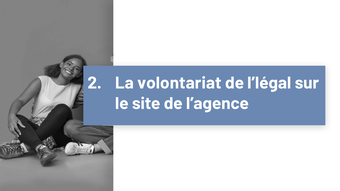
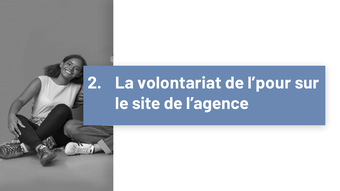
l’légal: l’légal -> l’pour (269, 83)
